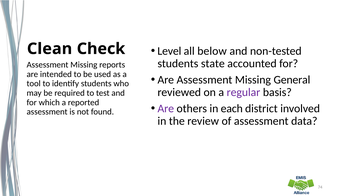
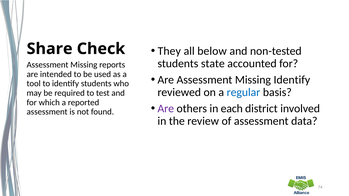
Clean: Clean -> Share (50, 49)
Level: Level -> They (169, 51)
Missing General: General -> Identify (292, 80)
regular colour: purple -> blue (243, 93)
